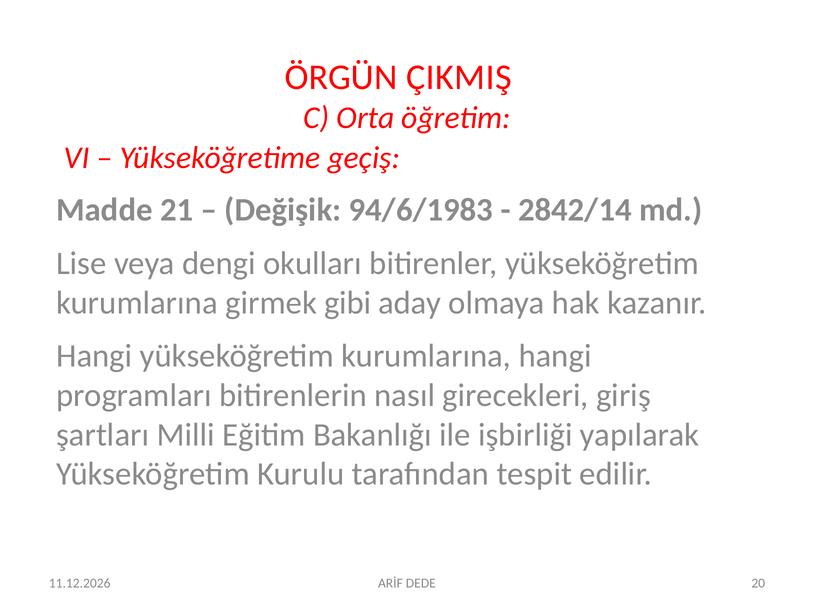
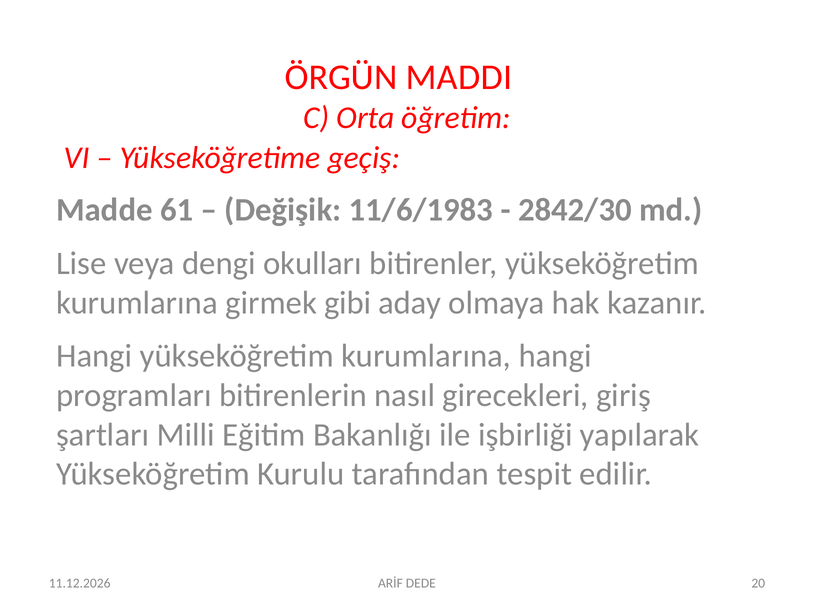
ÇIKMIŞ: ÇIKMIŞ -> MADDI (459, 77)
21: 21 -> 61 (177, 210)
94/6/1983: 94/6/1983 -> 11/6/1983 (421, 210)
2842/14: 2842/14 -> 2842/30 (575, 210)
